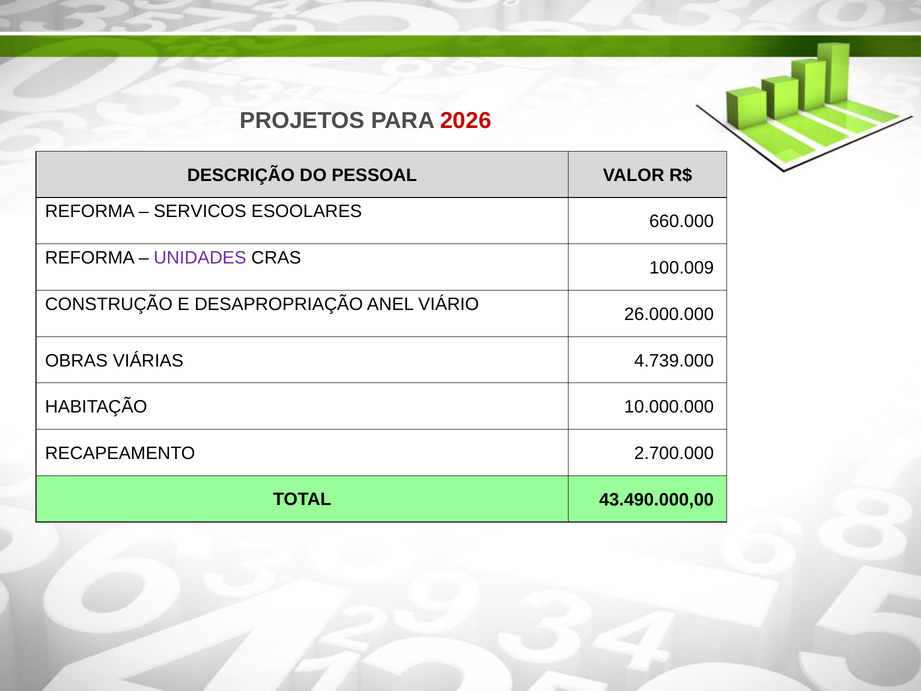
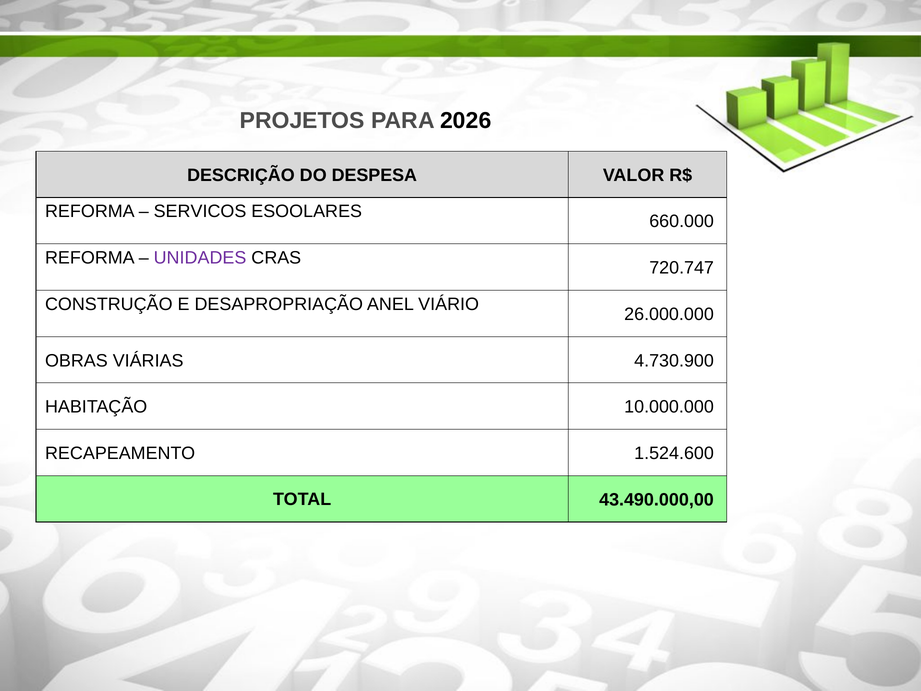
2026 colour: red -> black (466, 121)
PESSOAL: PESSOAL -> DESPESA (374, 175)
100.009: 100.009 -> 720.747 (682, 268)
4.739.000: 4.739.000 -> 4.730.900 (674, 360)
2.700.000: 2.700.000 -> 1.524.600 (674, 453)
